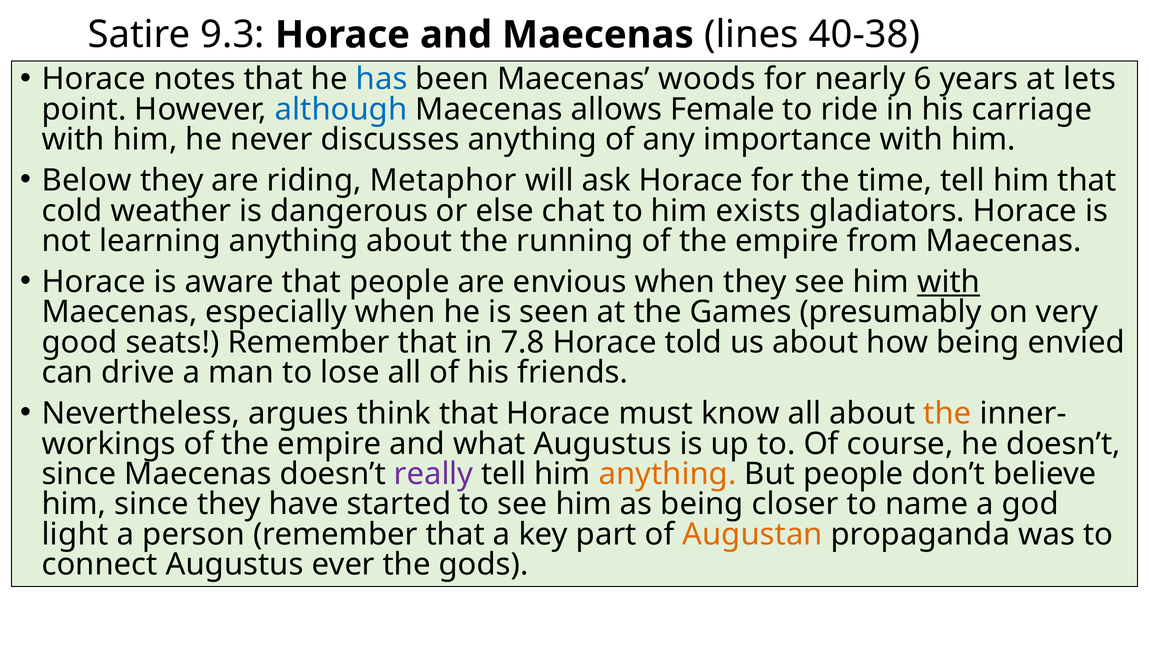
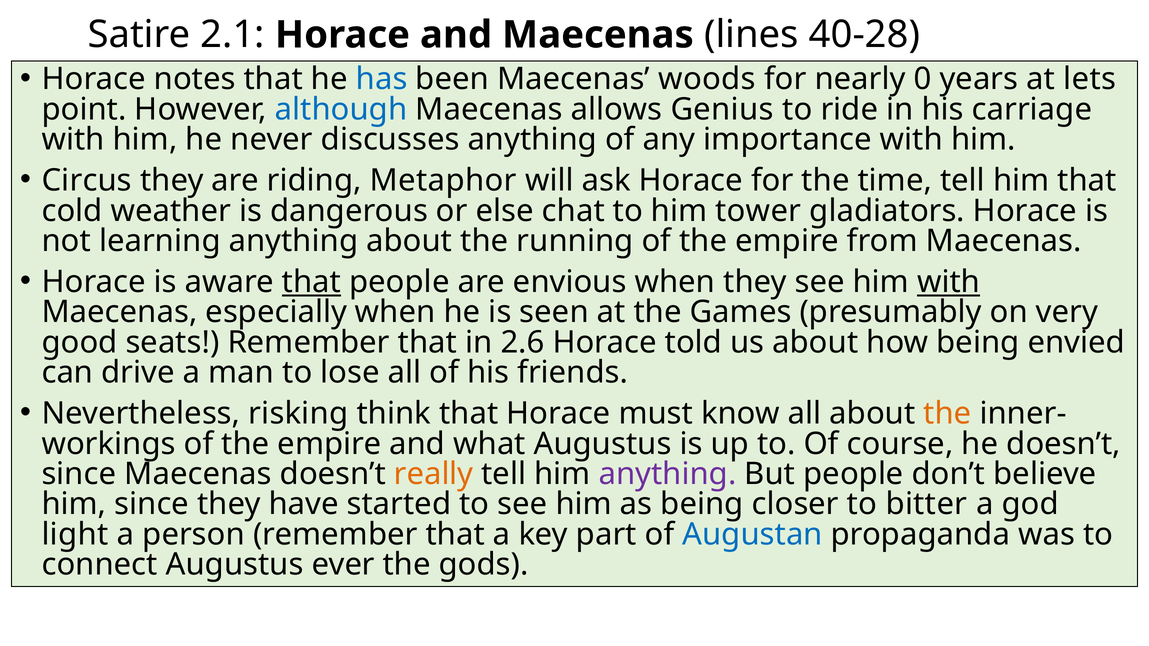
9.3: 9.3 -> 2.1 (233, 35)
40-38: 40-38 -> 40-28 (864, 35)
6: 6 -> 0 (923, 79)
Female: Female -> Genius (722, 109)
Below: Below -> Circus (87, 181)
exists: exists -> tower (758, 211)
that underline: none -> present (312, 282)
7.8: 7.8 -> 2.6 (523, 343)
argues: argues -> risking (298, 414)
really colour: purple -> orange (434, 474)
anything colour: orange -> purple (668, 474)
name: name -> bitter (926, 504)
Augustan colour: orange -> blue (753, 535)
